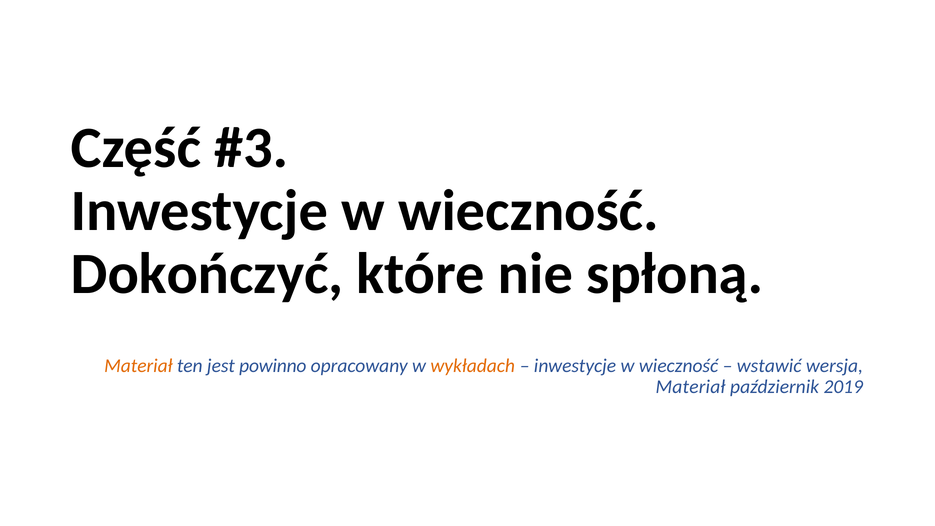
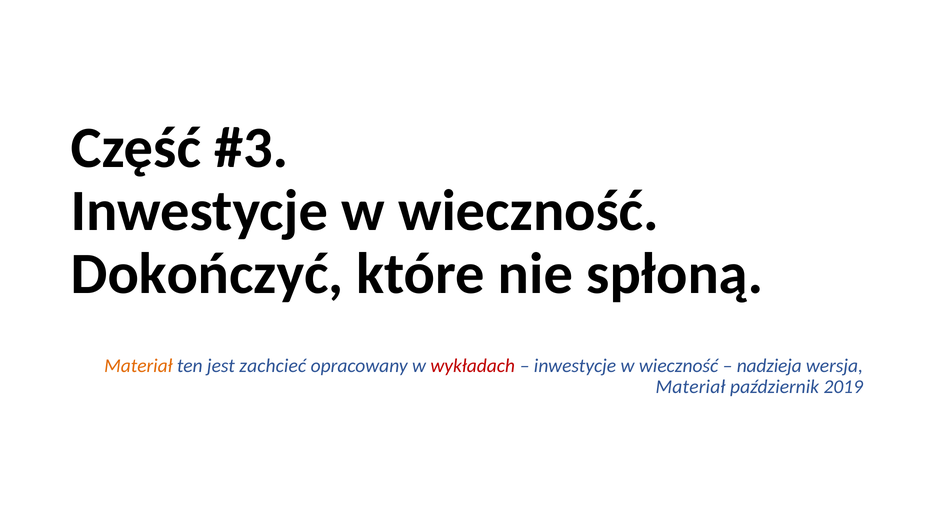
powinno: powinno -> zachcieć (273, 366)
wykładach colour: orange -> red (473, 366)
wstawić: wstawić -> nadzieja (769, 366)
